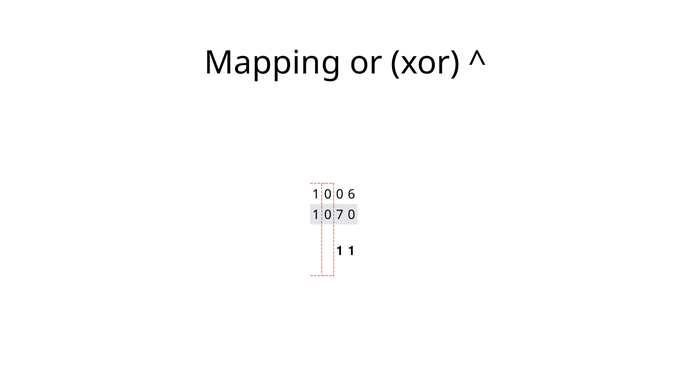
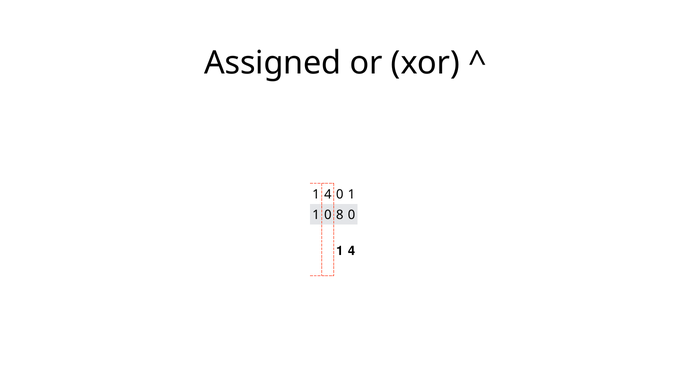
Mapping: Mapping -> Assigned (273, 63)
0: 0 -> 4 (328, 194)
6: 6 -> 1 (352, 194)
7: 7 -> 8 (340, 215)
1: 1 -> 4 (352, 251)
